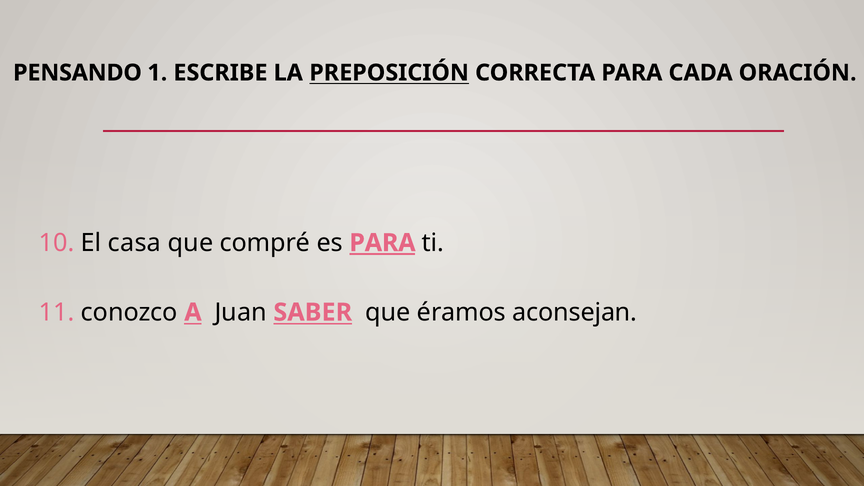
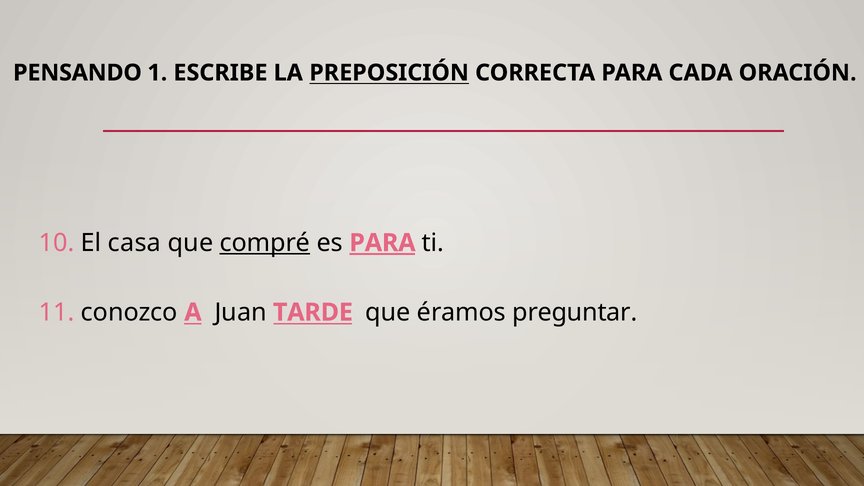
compré underline: none -> present (265, 243)
SABER: SABER -> TARDE (313, 312)
aconsejan: aconsejan -> preguntar (575, 312)
